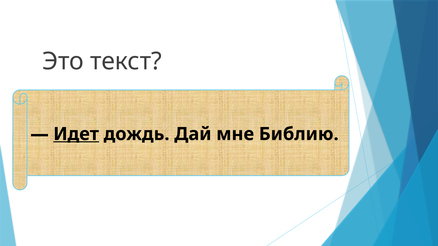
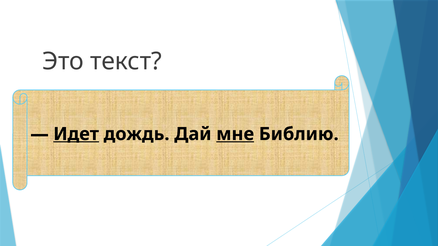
мне underline: none -> present (235, 134)
